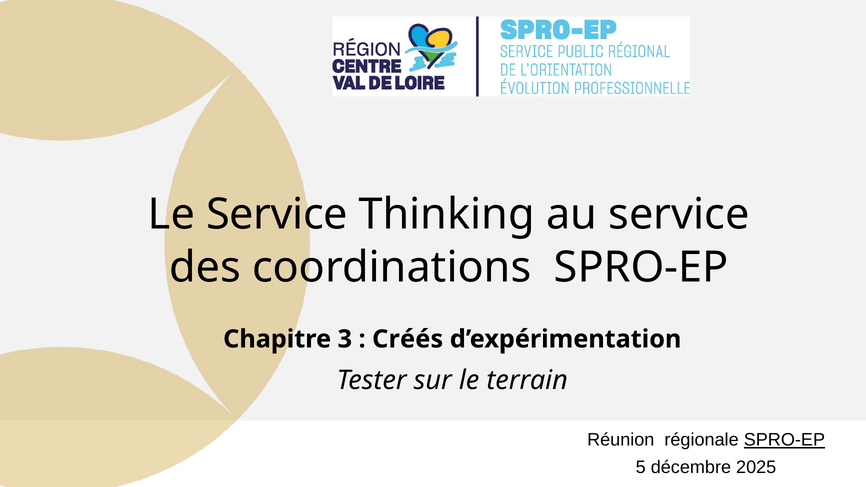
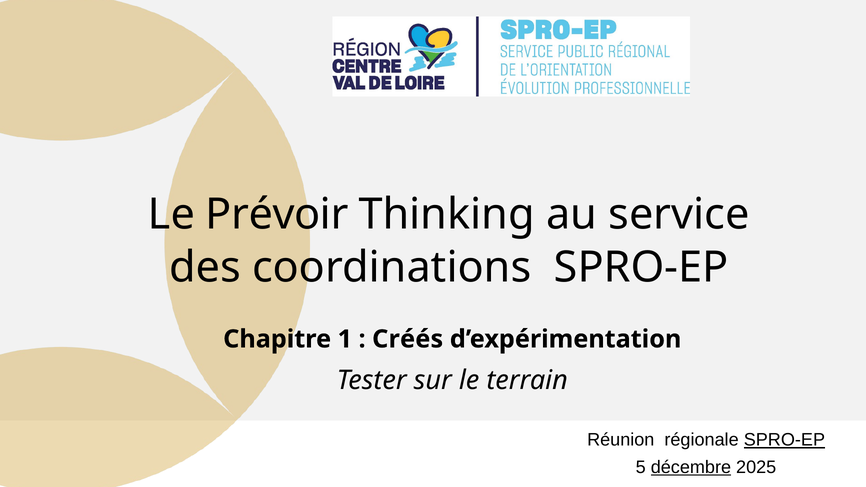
Le Service: Service -> Prévoir (277, 214)
3: 3 -> 1 (345, 339)
décembre underline: none -> present (691, 467)
